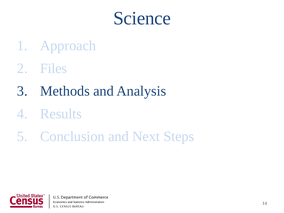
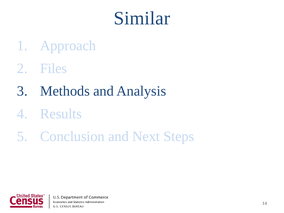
Science: Science -> Similar (142, 18)
